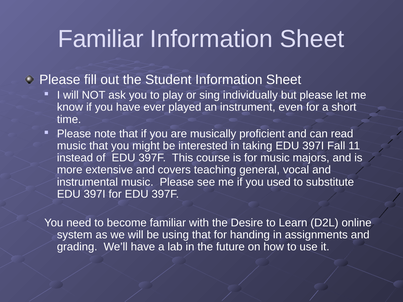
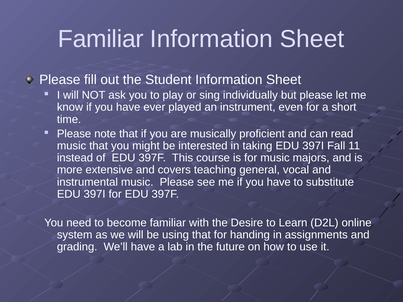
me if you used: used -> have (279, 182)
